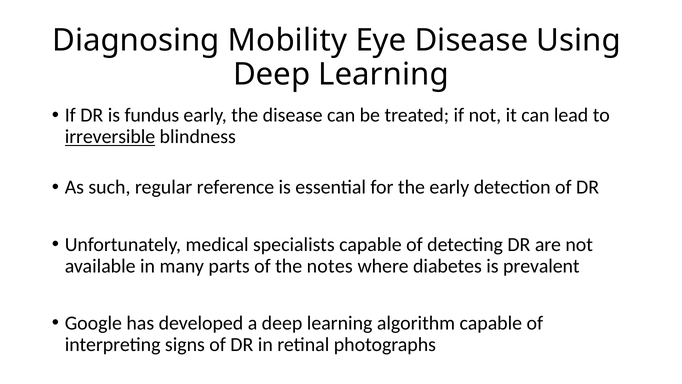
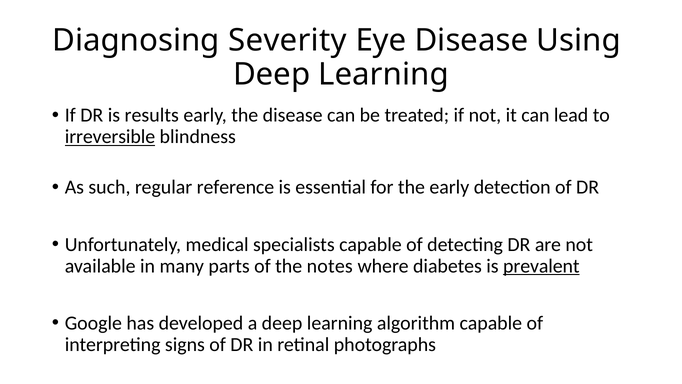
Mobility: Mobility -> Severity (287, 40)
fundus: fundus -> results (152, 115)
prevalent underline: none -> present (541, 266)
